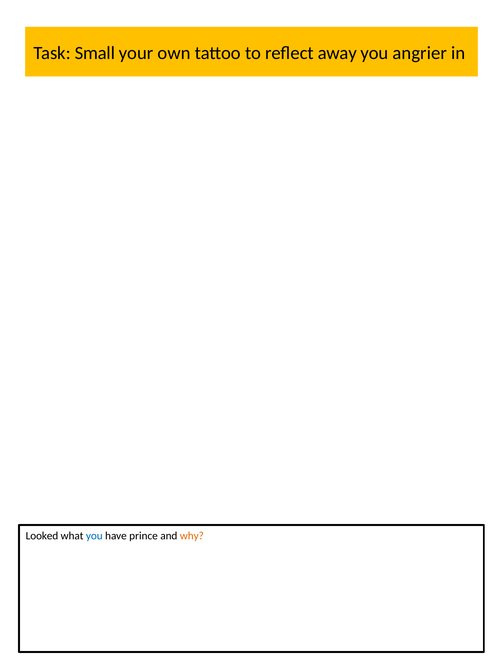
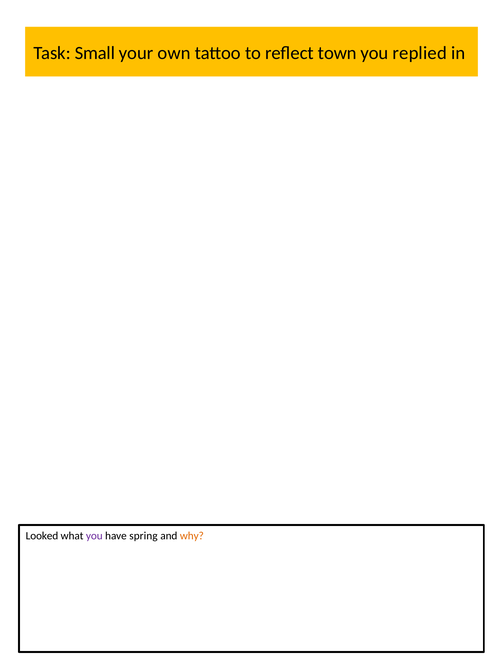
away: away -> town (337, 53)
angrier: angrier -> replied (420, 53)
you colour: blue -> purple (94, 536)
prince: prince -> spring (143, 536)
